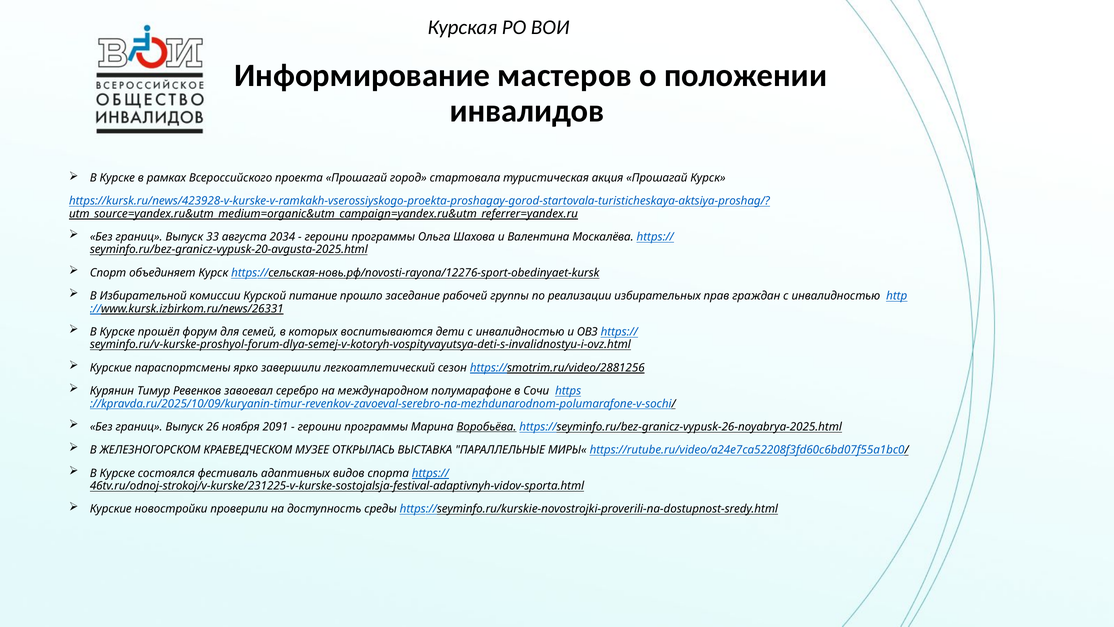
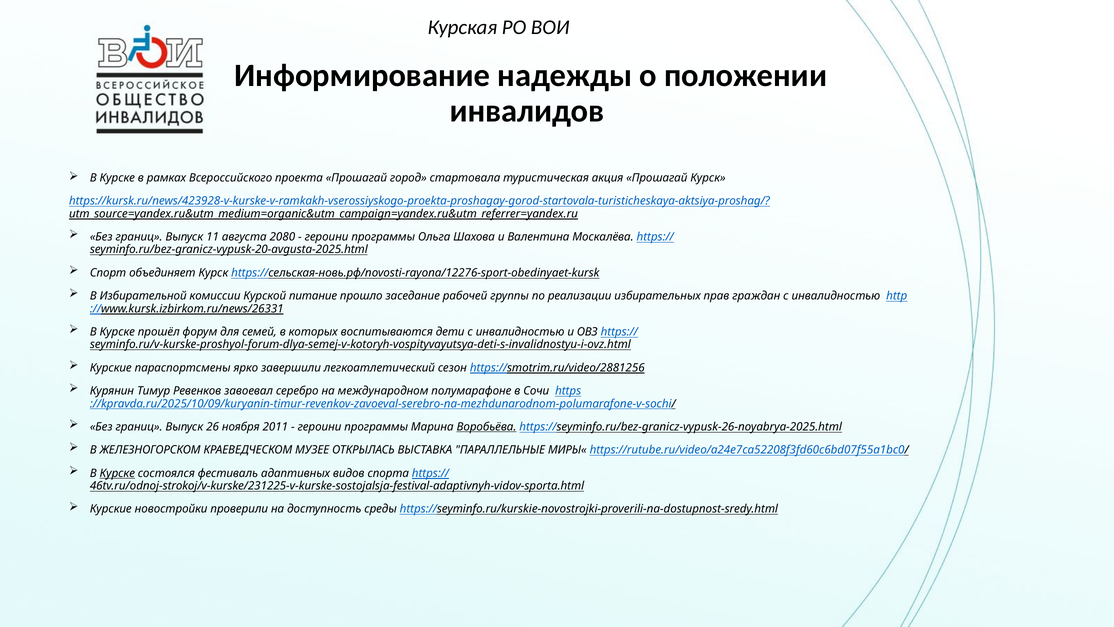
мастеров: мастеров -> надежды (565, 76)
33: 33 -> 11 (213, 237)
2034: 2034 -> 2080 (282, 237)
2091: 2091 -> 2011 (275, 427)
Курске underline: none -> present (117, 473)
